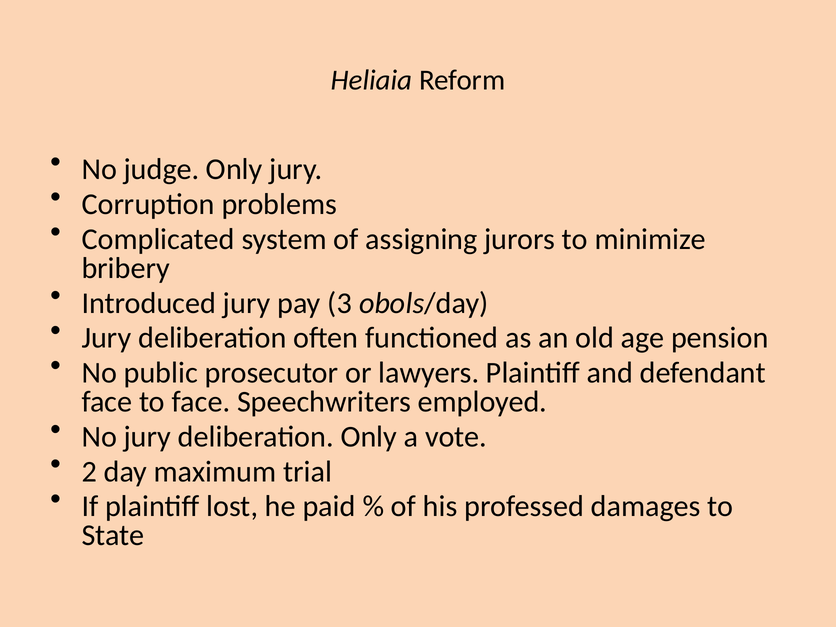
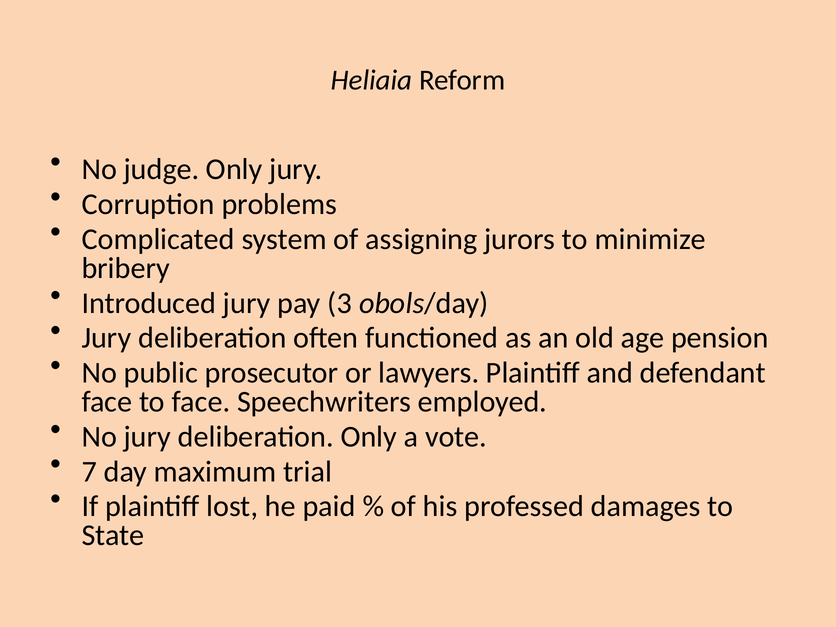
2: 2 -> 7 (89, 472)
